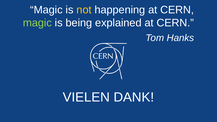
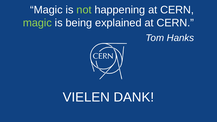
not colour: yellow -> light green (84, 10)
